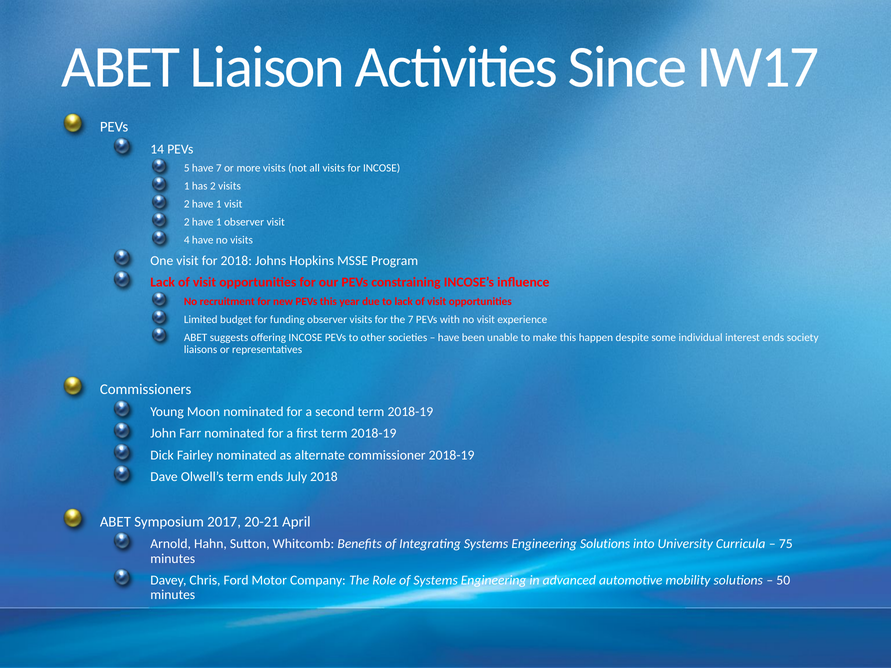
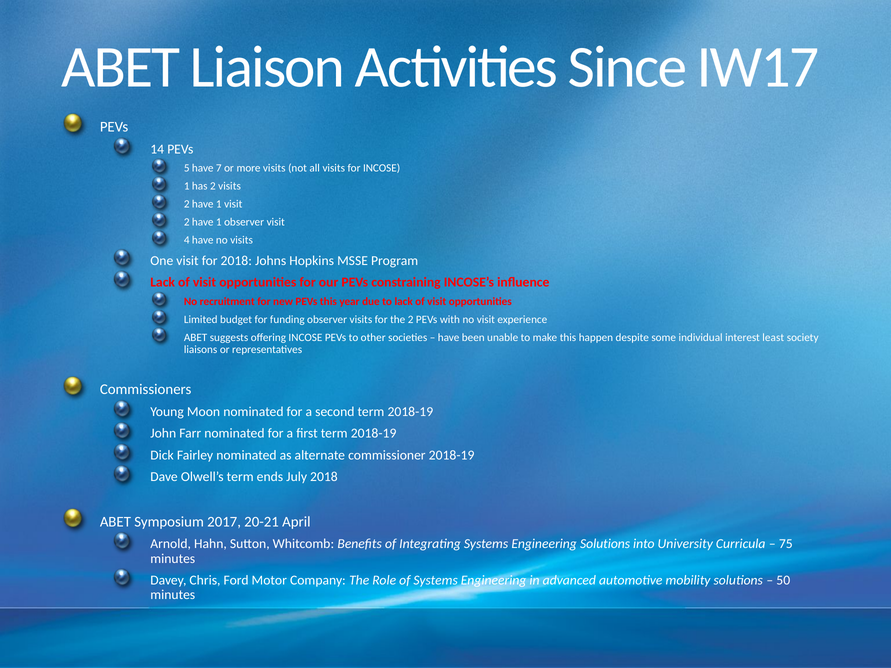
the 7: 7 -> 2 (411, 320)
interest ends: ends -> least (773, 338)
